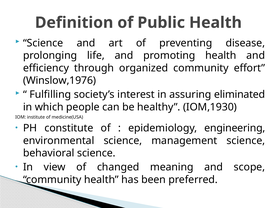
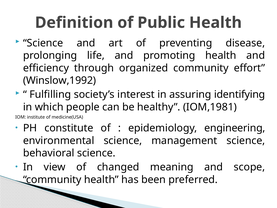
Winslow,1976: Winslow,1976 -> Winslow,1992 (60, 80)
eliminated: eliminated -> identifying (240, 94)
IOM,1930: IOM,1930 -> IOM,1981 (210, 107)
